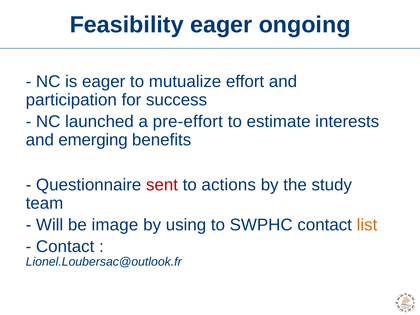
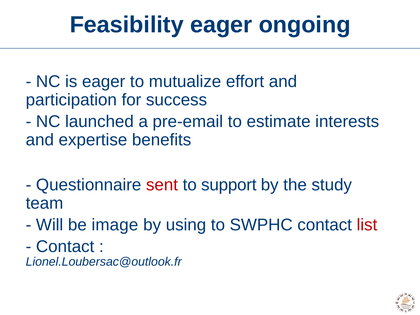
pre-effort: pre-effort -> pre-email (188, 122)
emerging: emerging -> expertise (93, 140)
actions: actions -> support (229, 185)
list colour: orange -> red (367, 225)
